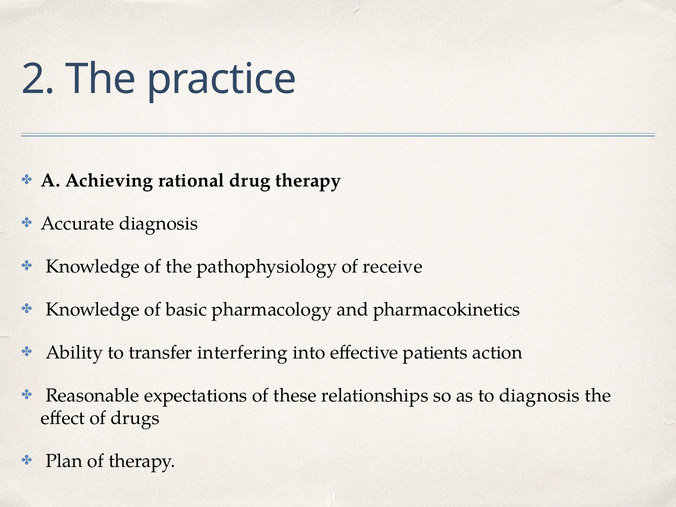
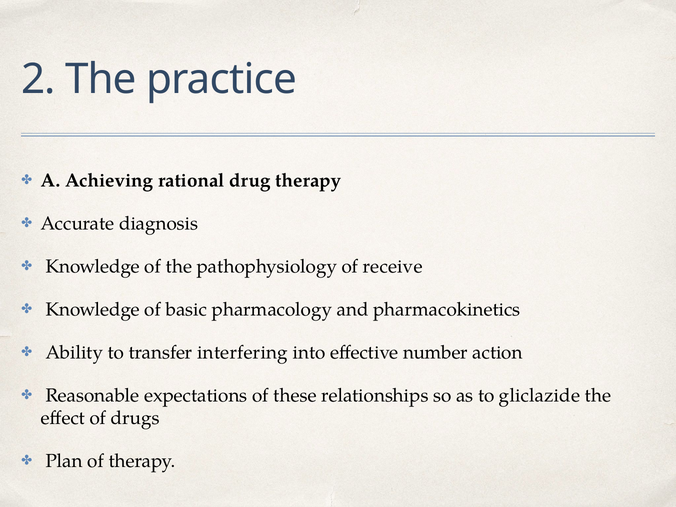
patients: patients -> number (435, 353)
to diagnosis: diagnosis -> gliclazide (540, 396)
